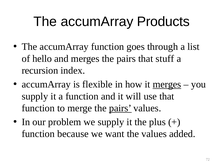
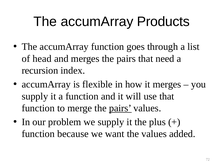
hello: hello -> head (42, 59)
stuff: stuff -> need (165, 59)
merges underline: present -> none (167, 84)
